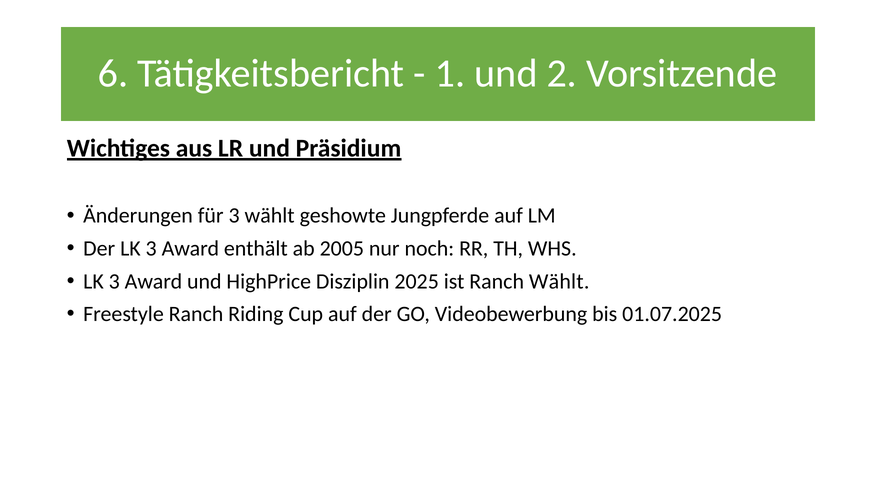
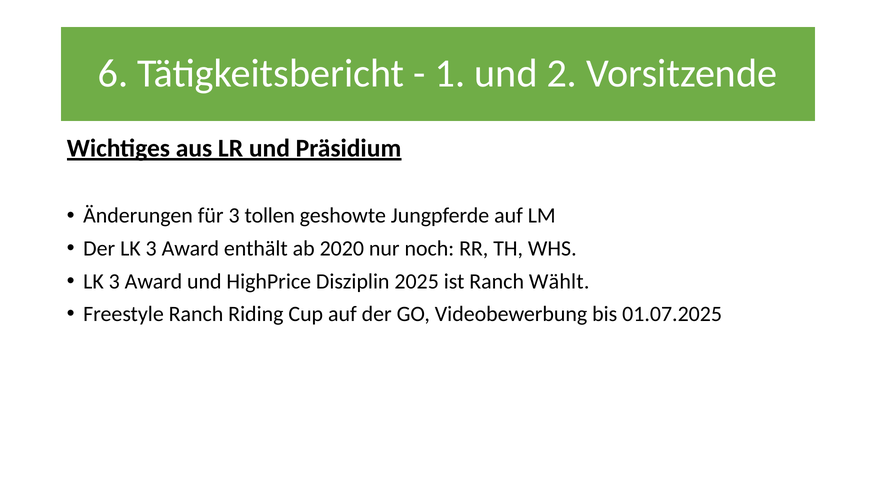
3 wählt: wählt -> tollen (270, 216)
2005: 2005 -> 2020 (342, 248)
